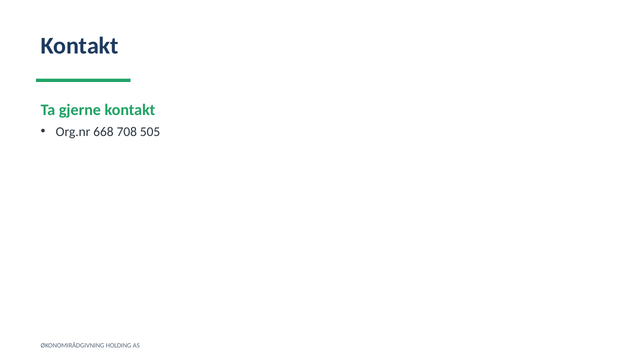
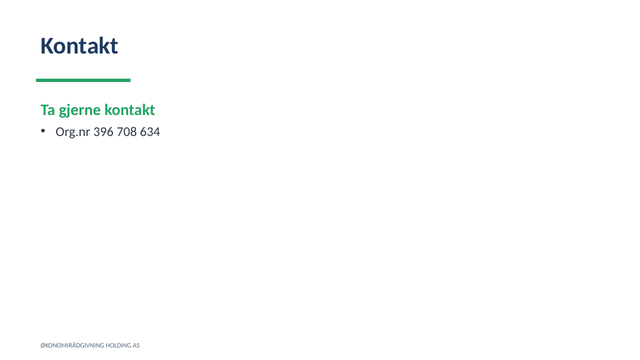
668: 668 -> 396 (103, 132)
505: 505 -> 634 (150, 132)
